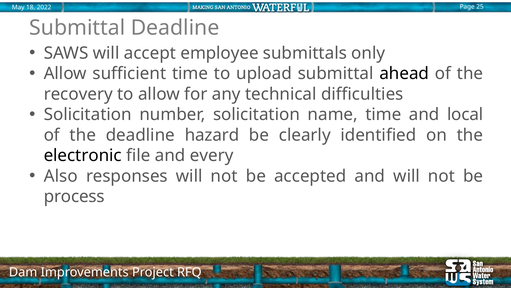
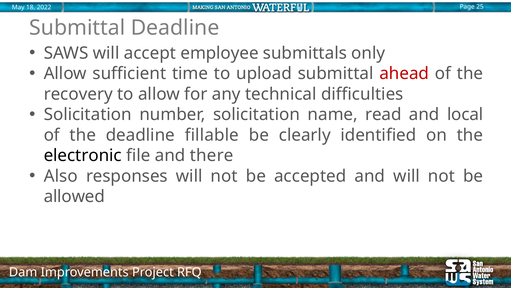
ahead colour: black -> red (404, 74)
name time: time -> read (383, 114)
hazard: hazard -> fillable (212, 135)
every: every -> there (212, 155)
process: process -> allowed (74, 196)
